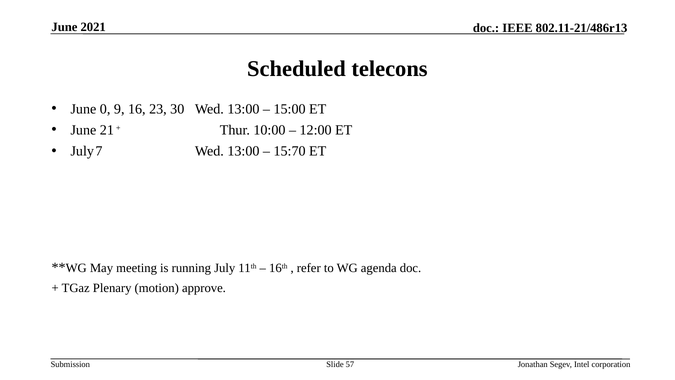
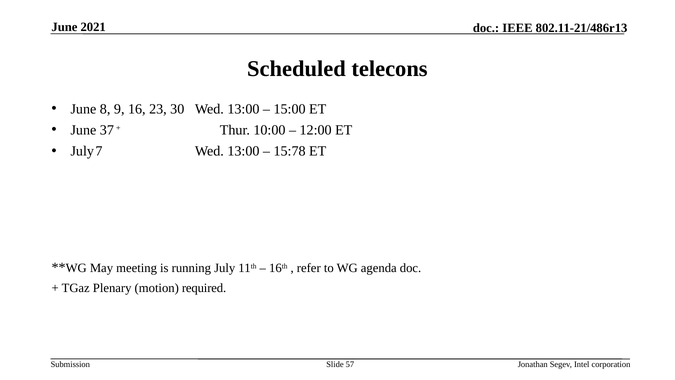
0: 0 -> 8 (105, 109)
21: 21 -> 37 (107, 130)
15:70: 15:70 -> 15:78 (290, 151)
approve: approve -> required (204, 288)
